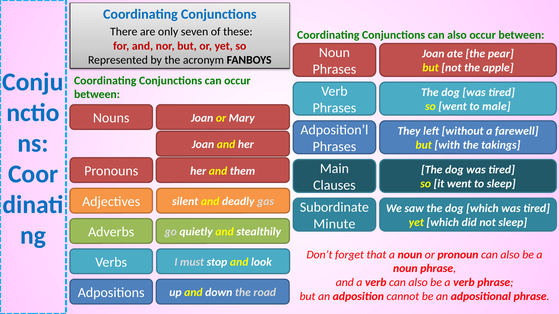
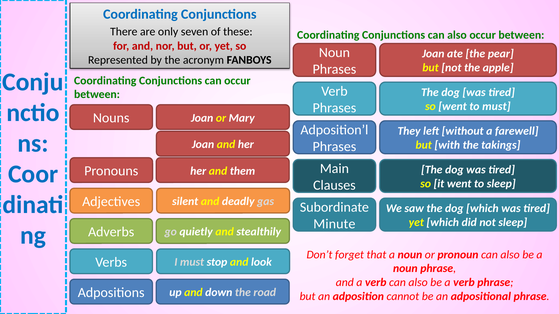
to male: male -> must (496, 107)
